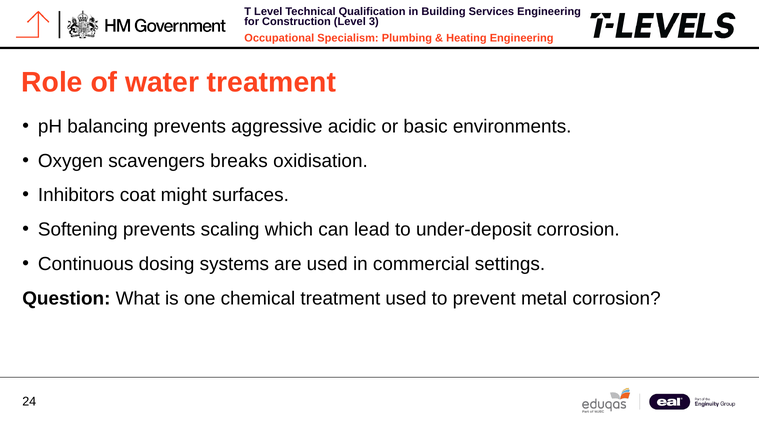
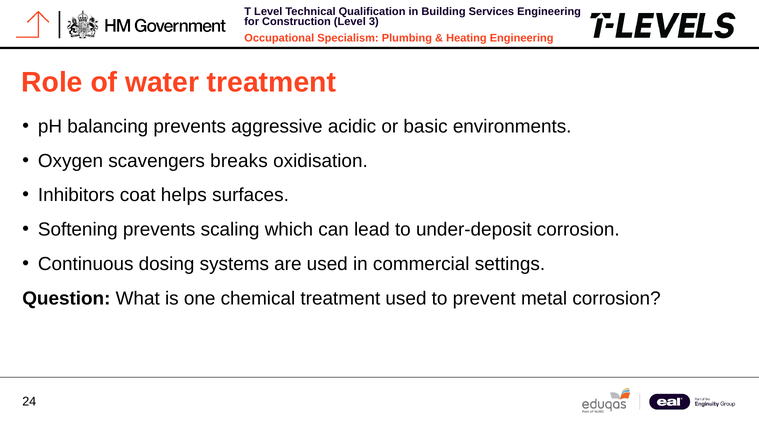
might: might -> helps (184, 195)
